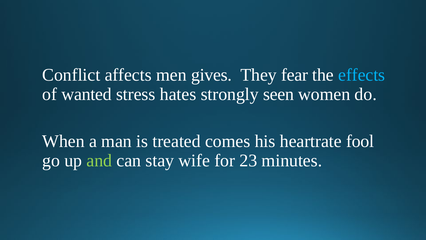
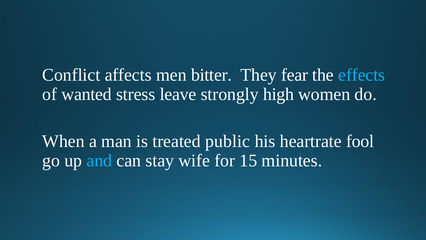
gives: gives -> bitter (211, 75)
hates: hates -> leave (178, 94)
seen: seen -> high (279, 94)
comes: comes -> public (228, 141)
and colour: light green -> light blue (99, 160)
23: 23 -> 15 (248, 160)
